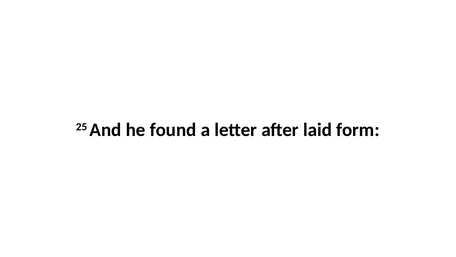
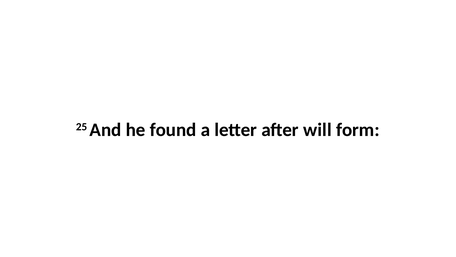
laid: laid -> will (317, 130)
